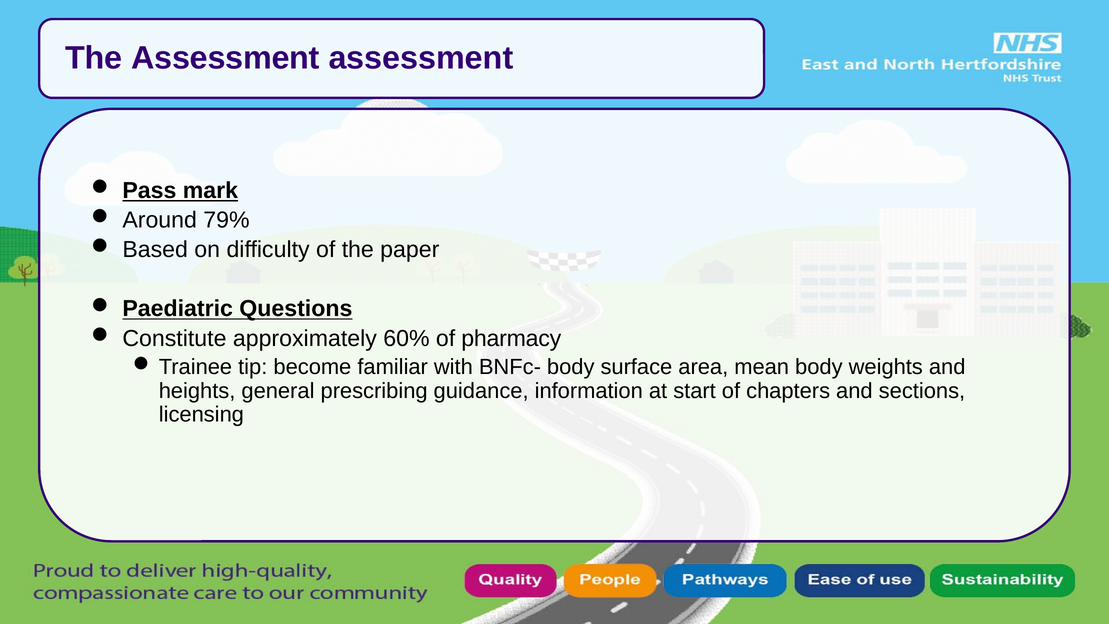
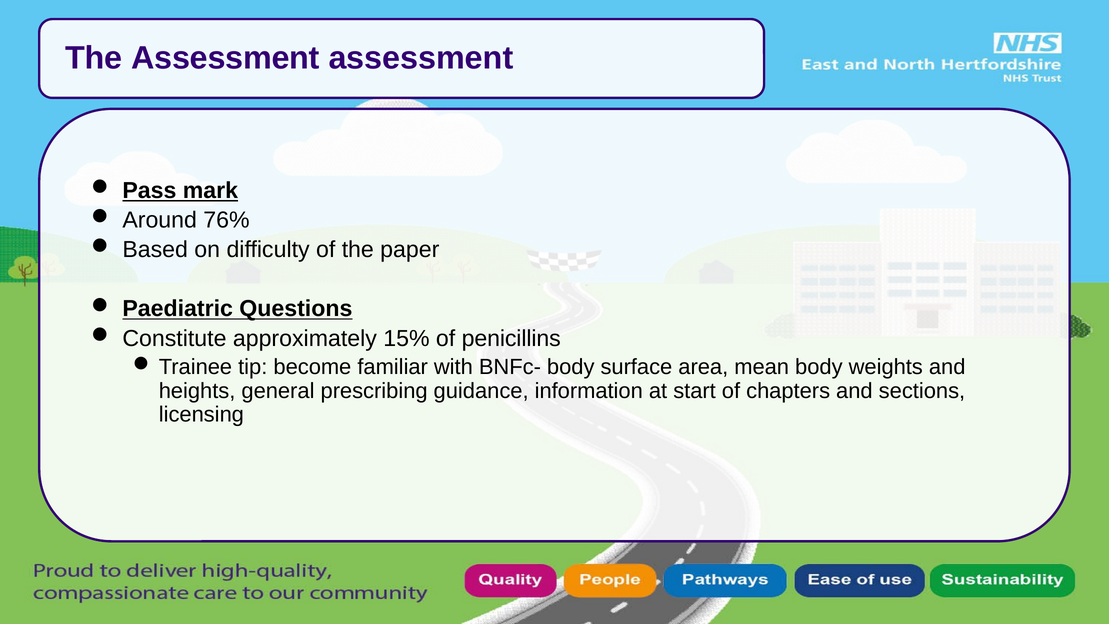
79%: 79% -> 76% (226, 220)
60%: 60% -> 15% (406, 338)
pharmacy: pharmacy -> penicillins (511, 338)
